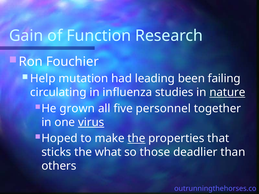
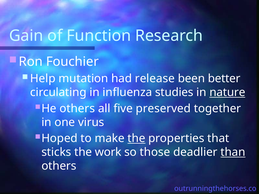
leading: leading -> release (155, 79)
failing: failing -> better (224, 79)
He grown: grown -> others (77, 109)
personnel: personnel -> preserved (163, 109)
virus underline: present -> none (91, 122)
what: what -> work (108, 152)
than underline: none -> present (233, 152)
